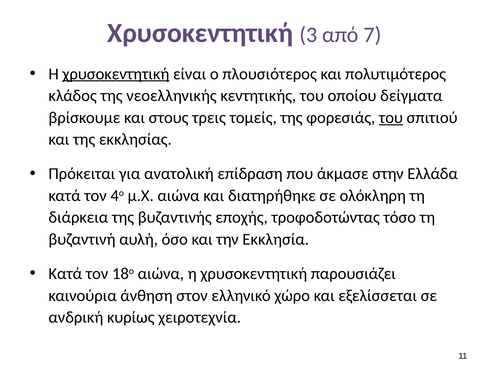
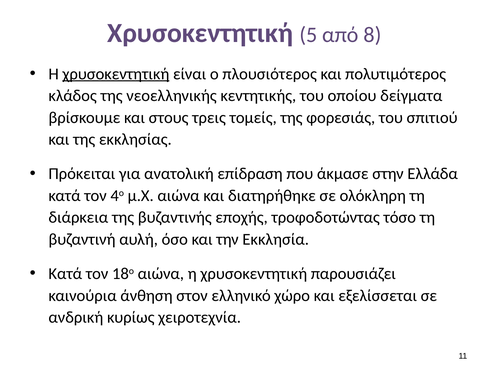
3: 3 -> 5 (308, 35)
7: 7 -> 8 (373, 35)
του underline: present -> none (391, 118)
